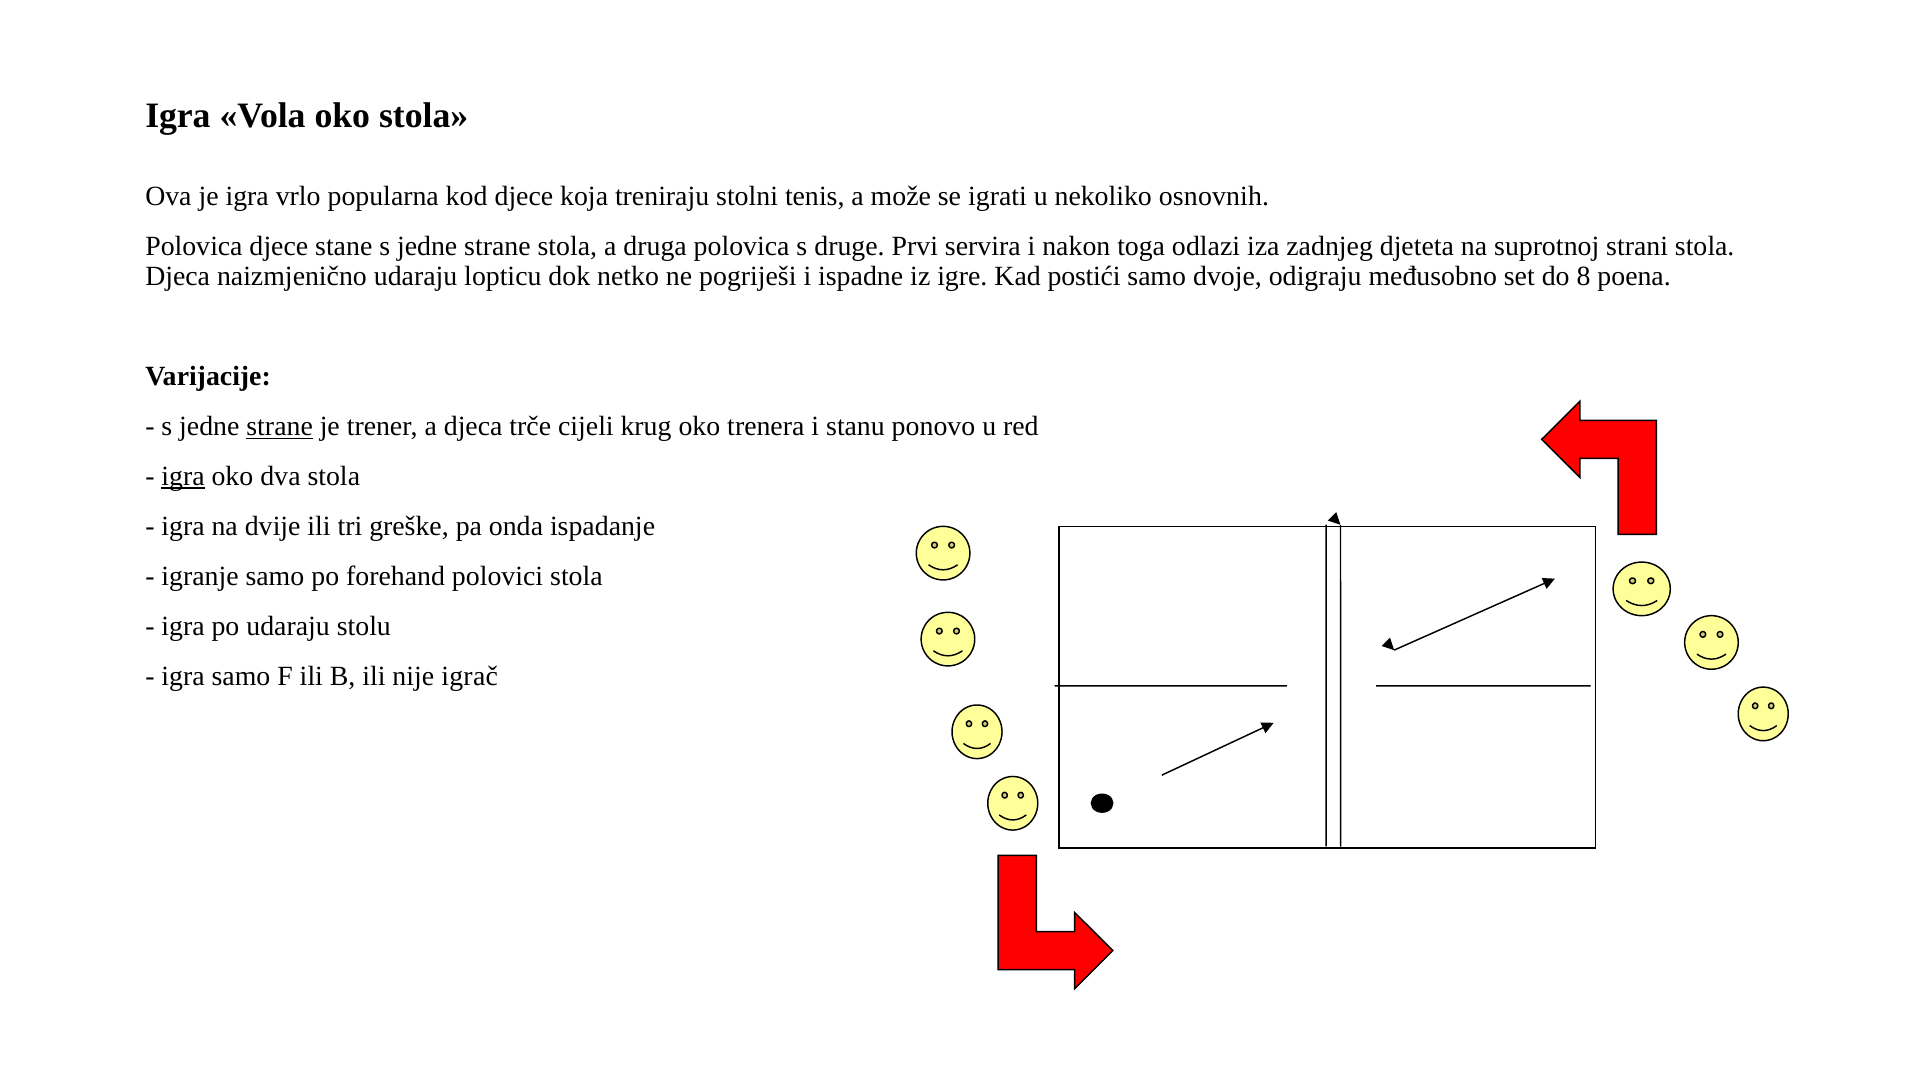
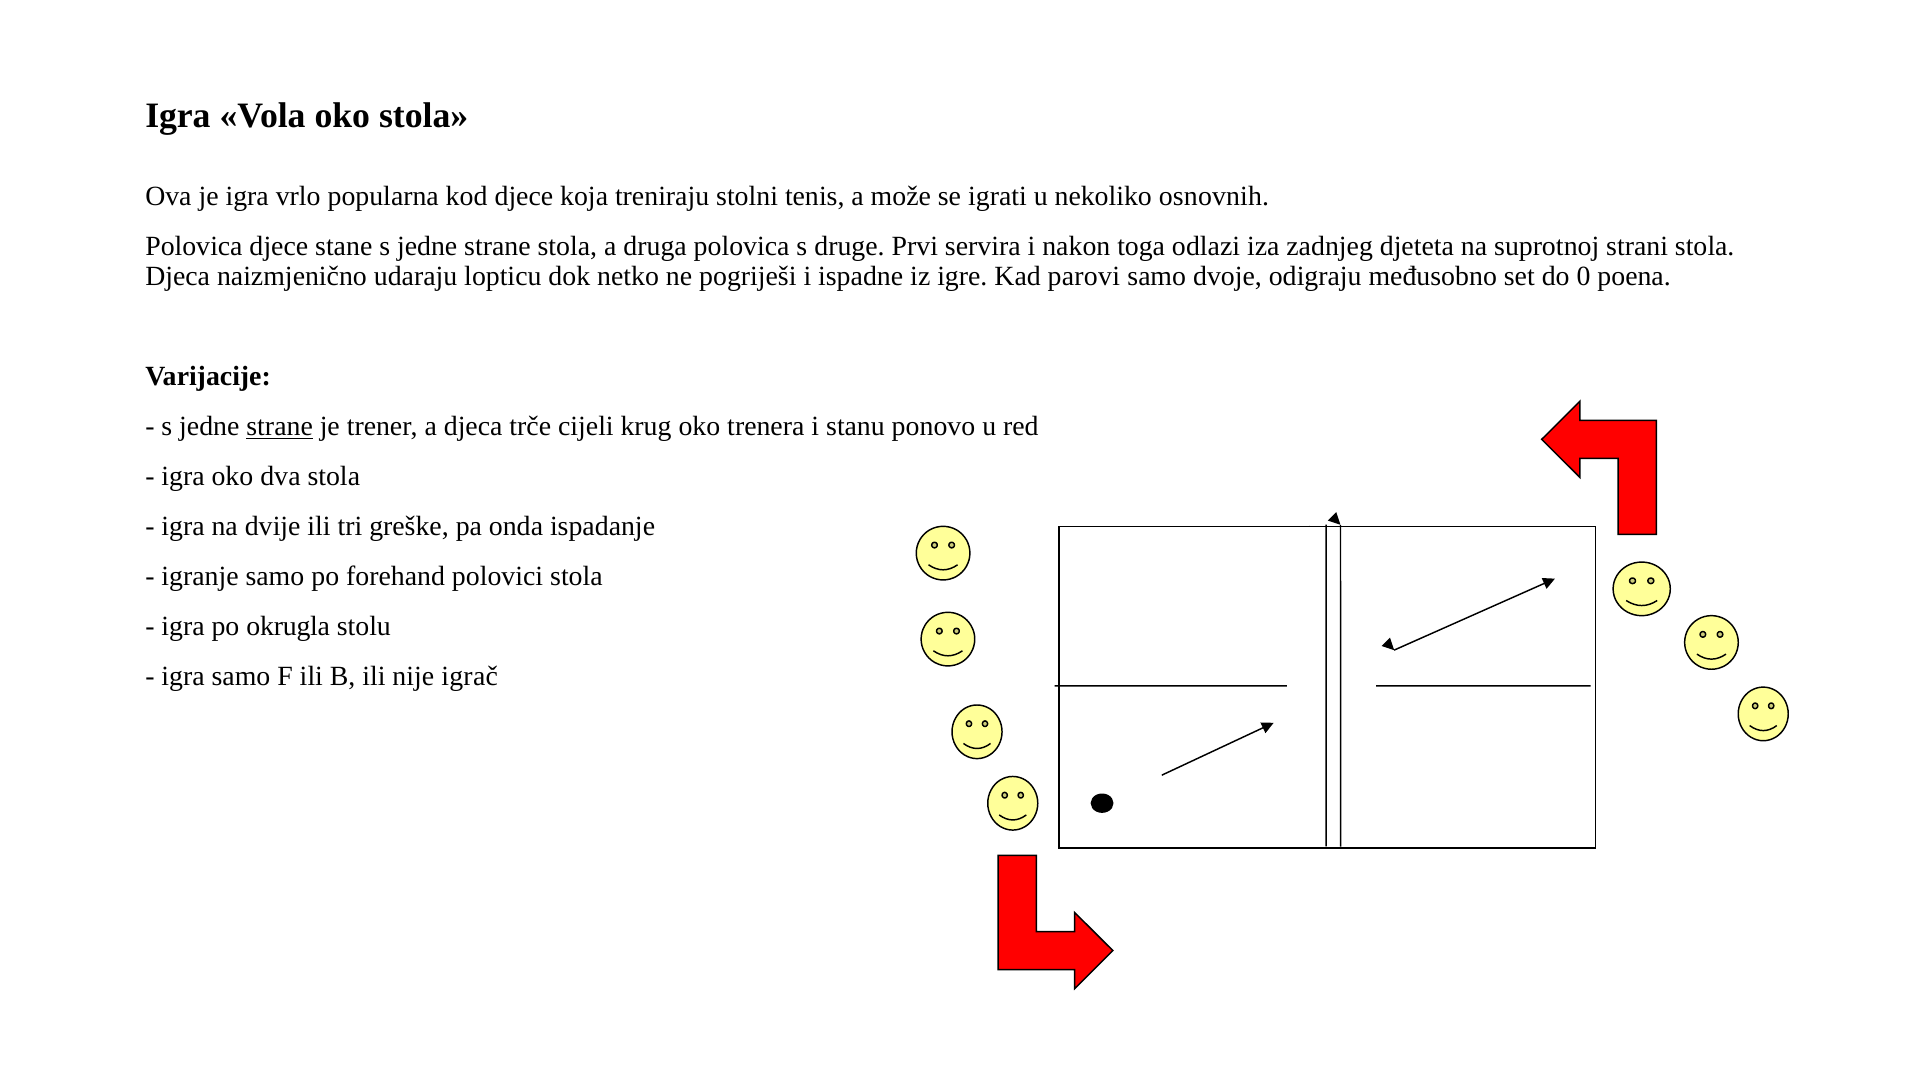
postići: postići -> parovi (1084, 277)
8: 8 -> 0 (1583, 277)
igra underline: present -> none (183, 476)
po udaraju: udaraju -> okrugla (288, 626)
